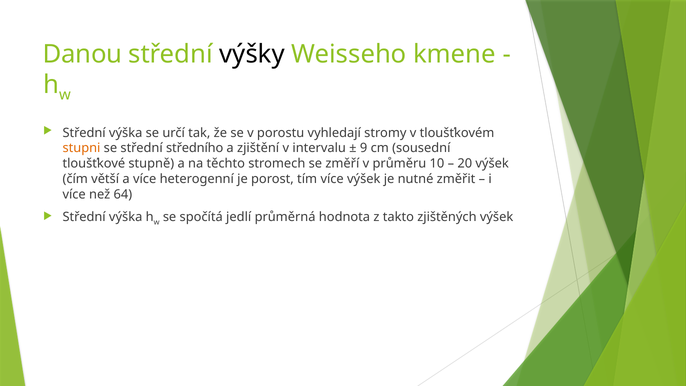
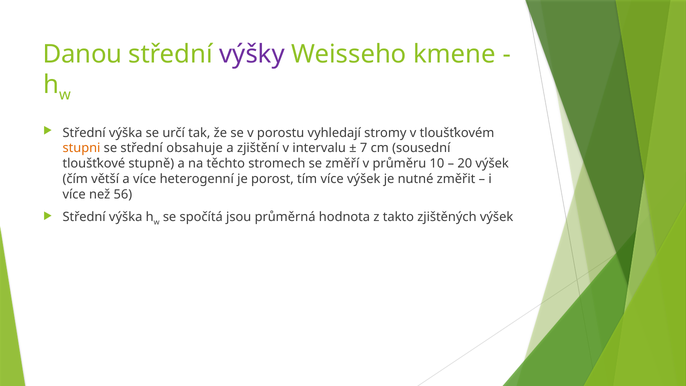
výšky colour: black -> purple (252, 54)
středního: středního -> obsahuje (195, 148)
9: 9 -> 7 (364, 148)
64: 64 -> 56 (123, 195)
jedlí: jedlí -> jsou (239, 217)
